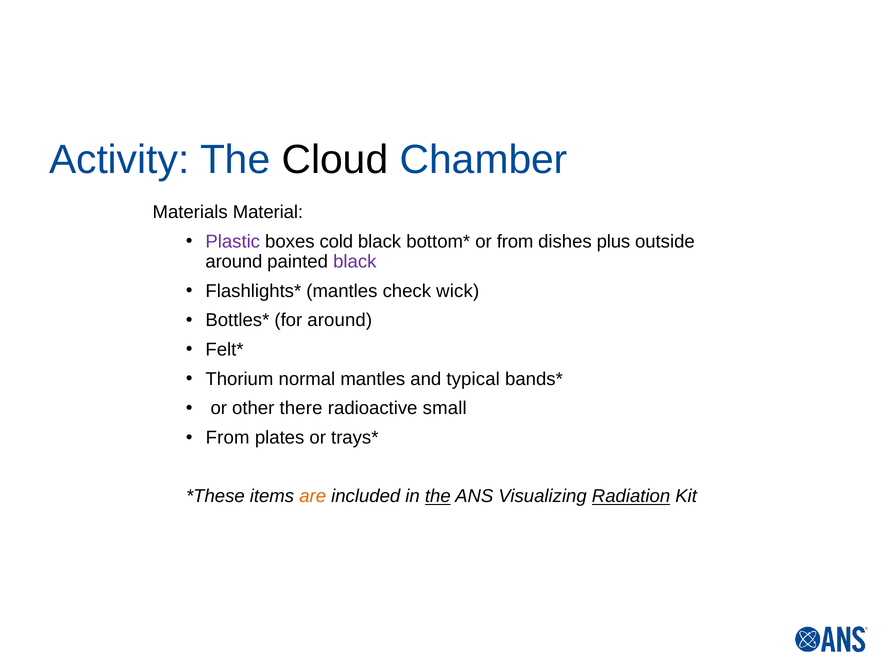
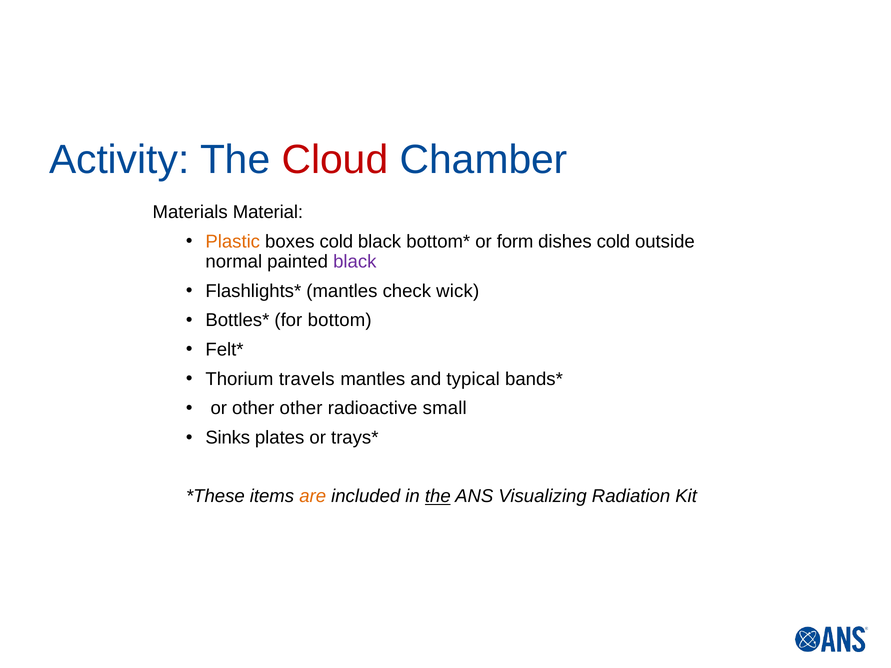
Cloud colour: black -> red (335, 160)
Plastic colour: purple -> orange (233, 242)
or from: from -> form (515, 242)
dishes plus: plus -> cold (613, 242)
around: around -> normal (234, 262)
for around: around -> bottom (340, 320)
normal: normal -> travels (307, 379)
other there: there -> other (301, 408)
From: From -> Sinks (228, 438)
Radiation underline: present -> none (631, 497)
